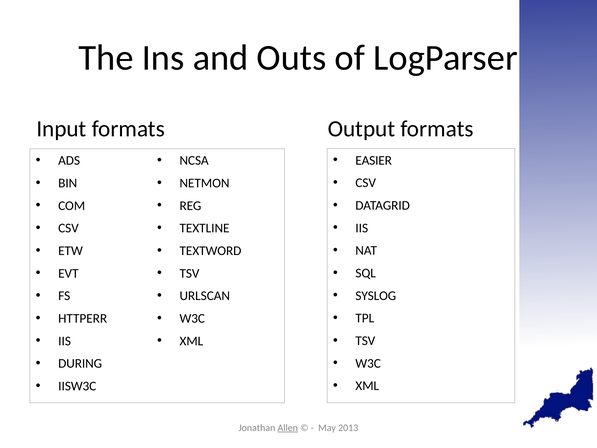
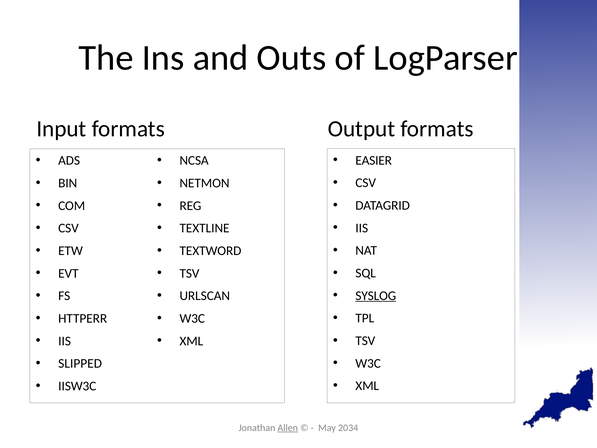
SYSLOG underline: none -> present (376, 296)
DURING: DURING -> SLIPPED (80, 363)
2013: 2013 -> 2034 (348, 427)
